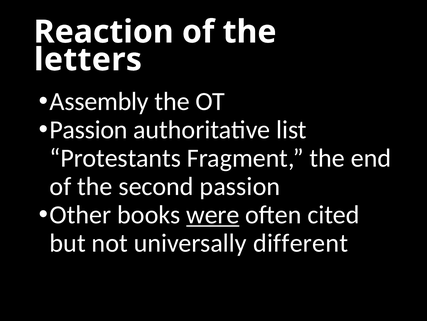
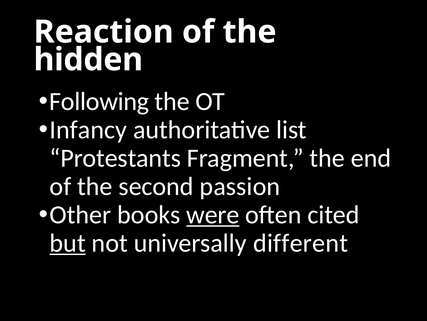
letters: letters -> hidden (88, 60)
Assembly: Assembly -> Following (99, 101)
Passion: Passion -> Infancy (88, 130)
but underline: none -> present (68, 242)
